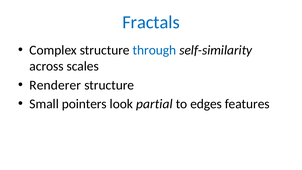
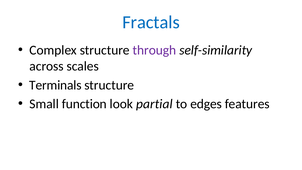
through colour: blue -> purple (154, 50)
Renderer: Renderer -> Terminals (55, 85)
pointers: pointers -> function (84, 104)
